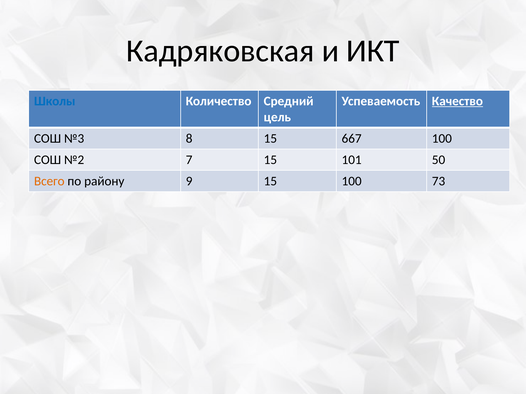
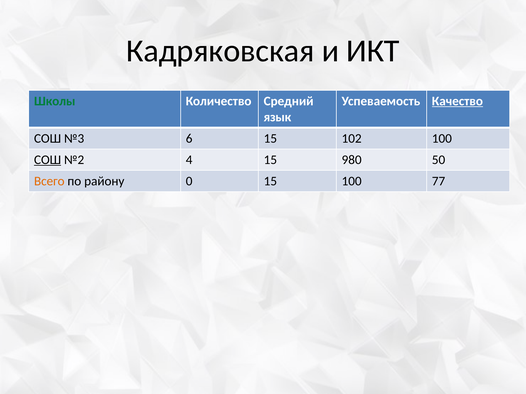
Школы colour: blue -> green (55, 101)
цель: цель -> язык (277, 117)
8: 8 -> 6 (189, 139)
667: 667 -> 102 (352, 139)
СОШ underline: none -> present (48, 160)
7: 7 -> 4 (189, 160)
101: 101 -> 980 (352, 160)
9: 9 -> 0 (189, 181)
73: 73 -> 77 (439, 181)
